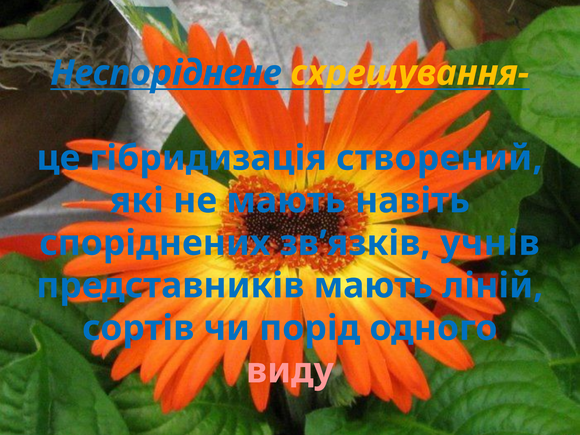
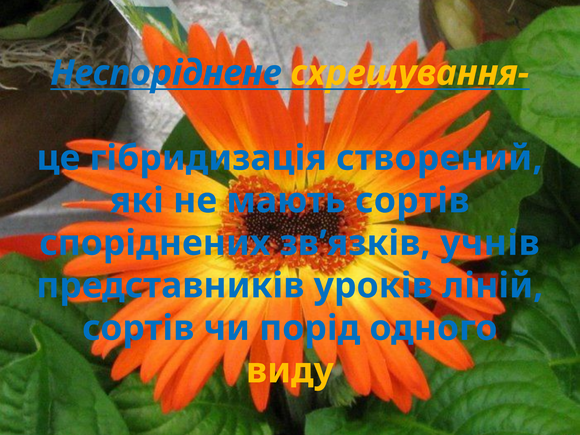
мають навіть: навіть -> сортів (412, 201)
представників мають: мають -> уроків (373, 286)
виду colour: pink -> yellow (290, 371)
